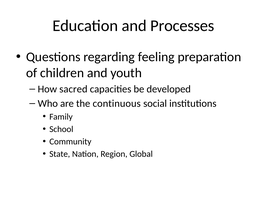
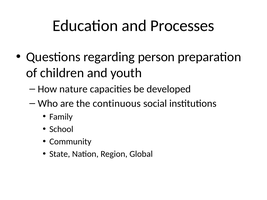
feeling: feeling -> person (156, 57)
sacred: sacred -> nature (73, 89)
